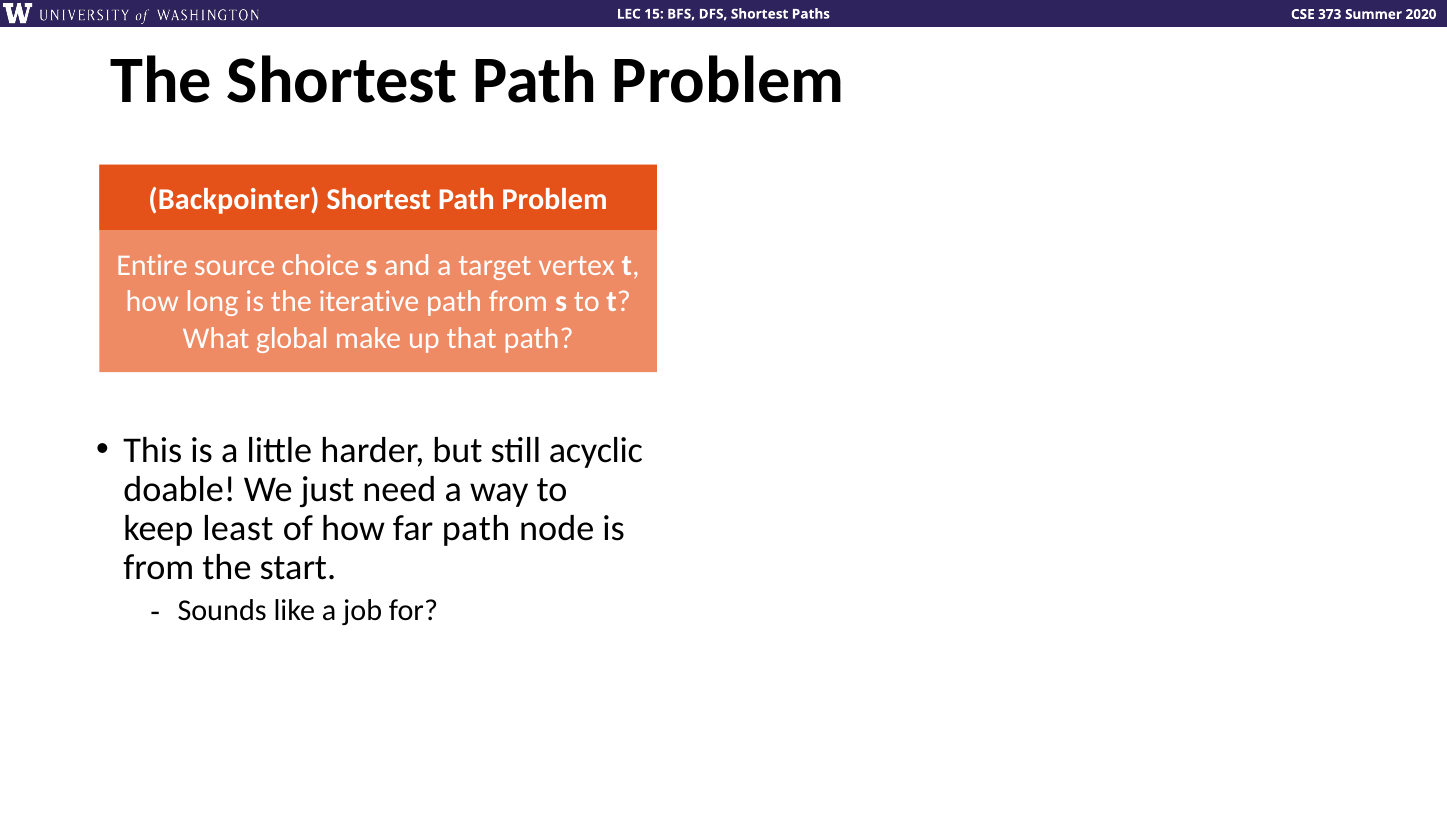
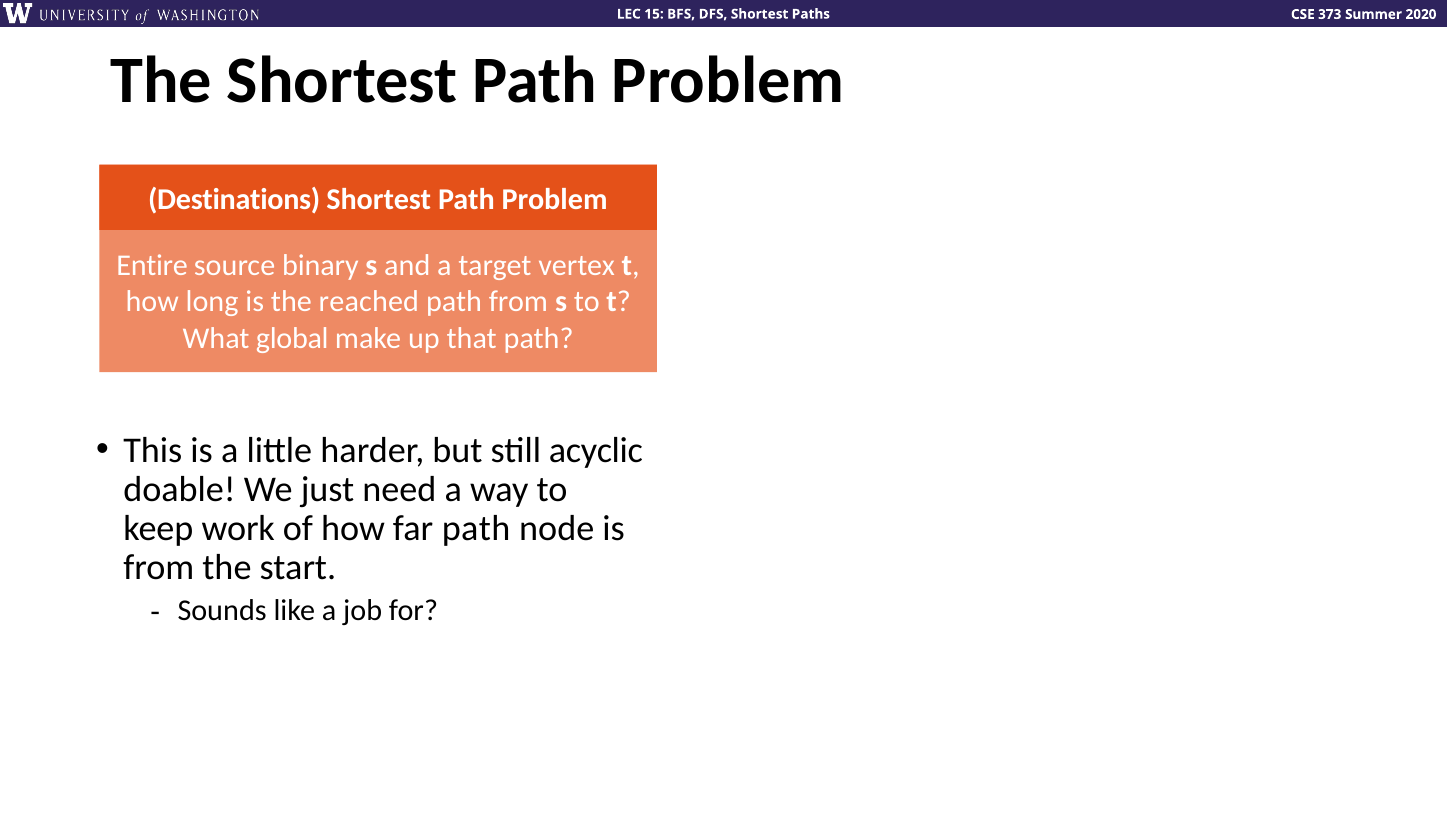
Backpointer: Backpointer -> Destinations (234, 200)
choice: choice -> binary (320, 266)
iterative: iterative -> reached (369, 302)
least: least -> work (238, 529)
